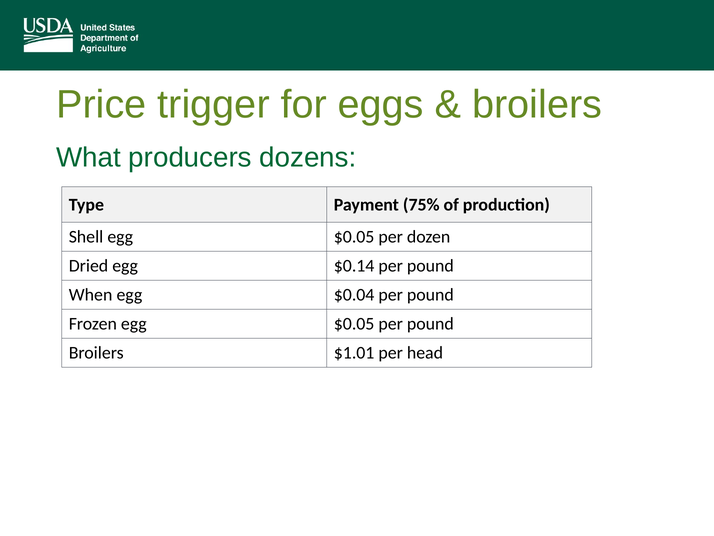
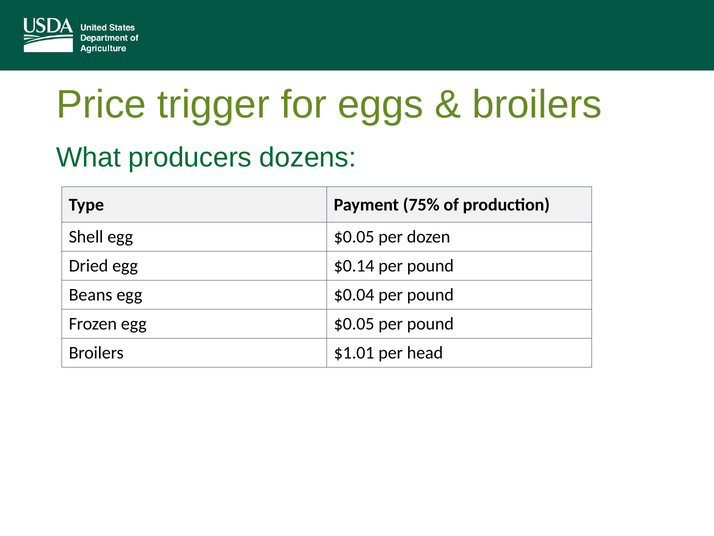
When: When -> Beans (91, 295)
